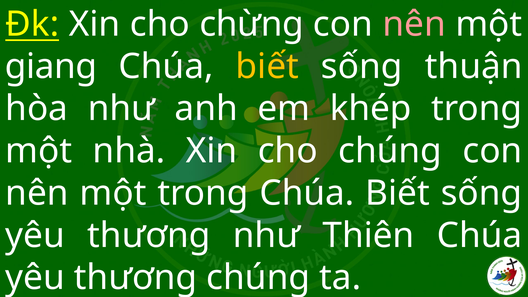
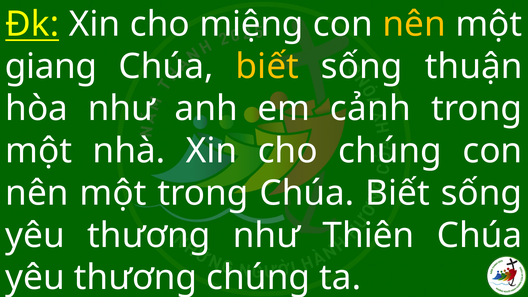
chừng: chừng -> miệng (252, 24)
nên colour: pink -> yellow (414, 24)
khép: khép -> cảnh (370, 109)
